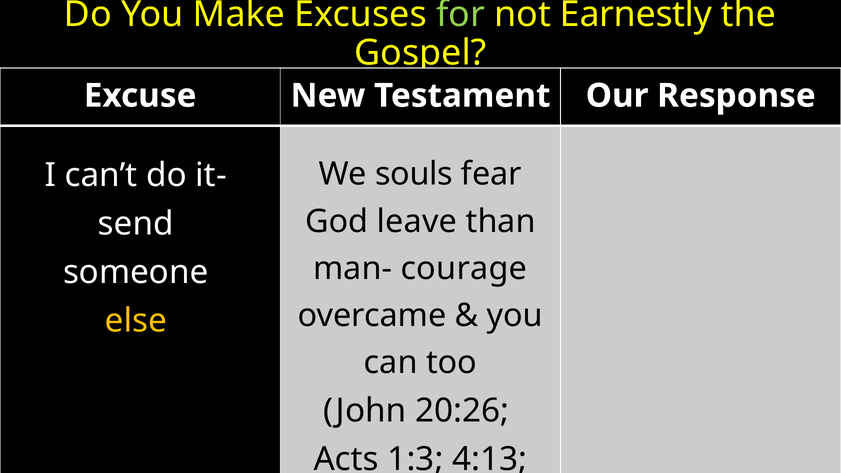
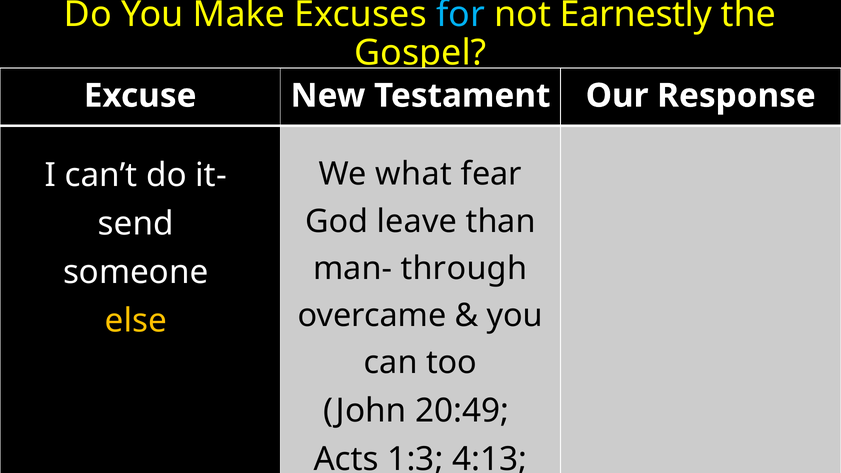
for colour: light green -> light blue (460, 14)
souls: souls -> what (414, 174)
courage: courage -> through (464, 269)
20:26: 20:26 -> 20:49 (462, 411)
